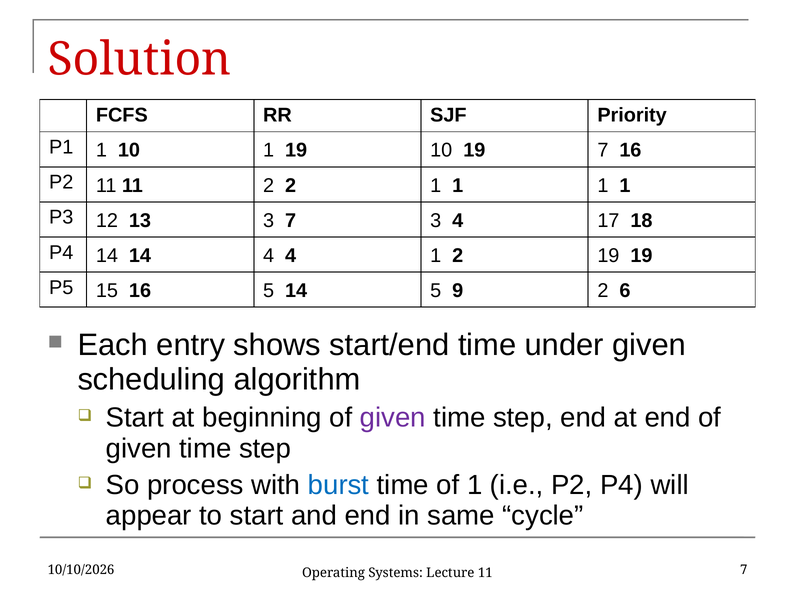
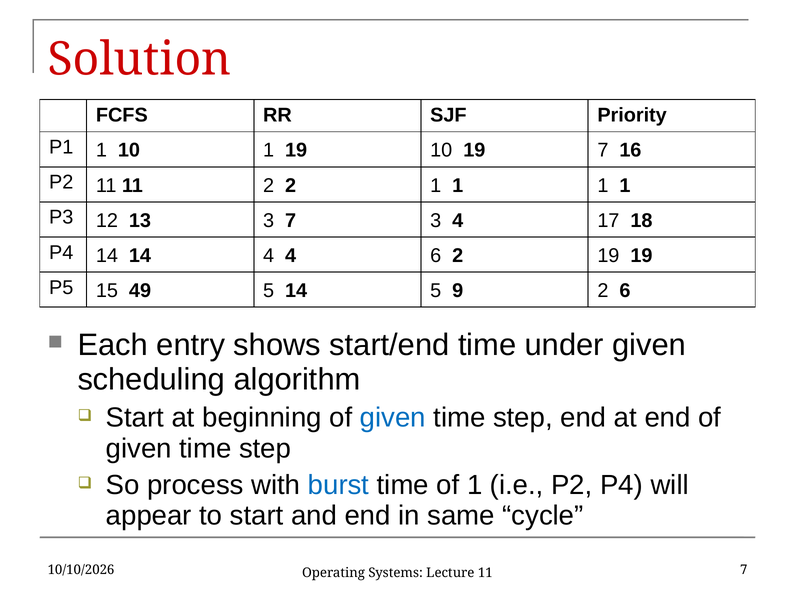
4 1: 1 -> 6 (436, 255)
16: 16 -> 49 (140, 290)
given colour: purple -> blue (393, 417)
